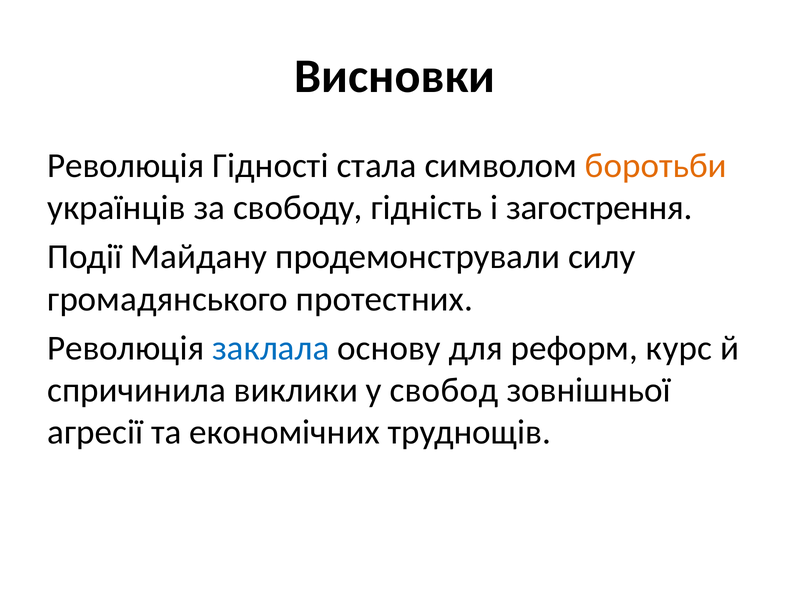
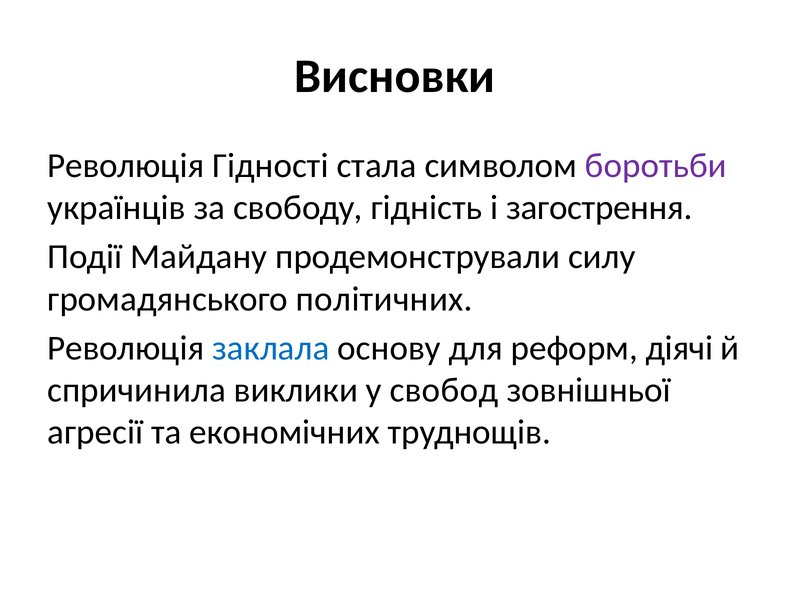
боротьби colour: orange -> purple (656, 166)
протестних: протестних -> політичних (384, 299)
курс: курс -> діячі (679, 348)
